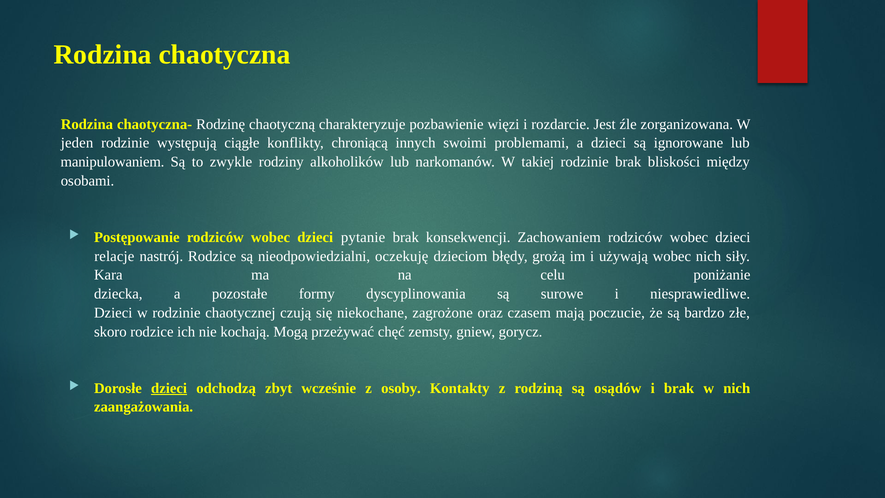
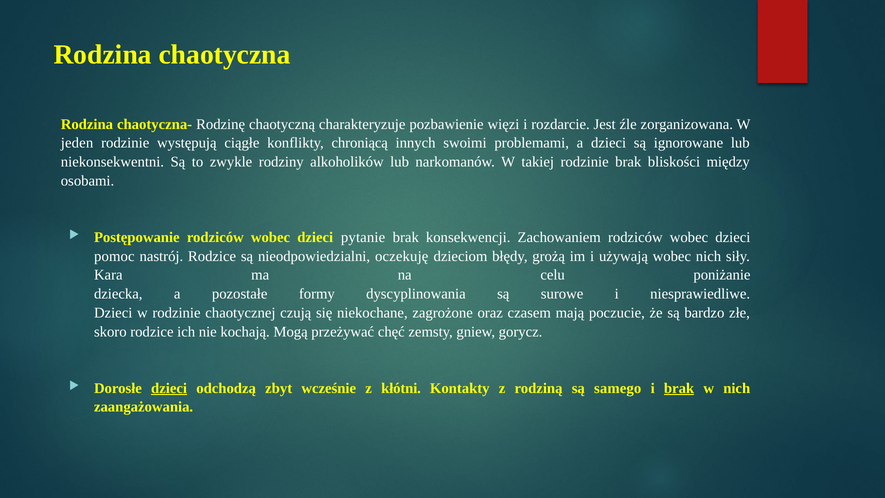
manipulowaniem: manipulowaniem -> niekonsekwentni (112, 162)
relacje: relacje -> pomoc (114, 256)
osoby: osoby -> kłótni (401, 388)
osądów: osądów -> samego (618, 388)
brak underline: none -> present (679, 388)
